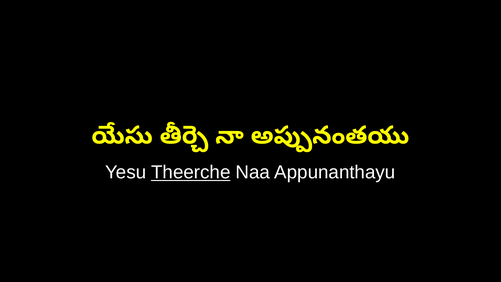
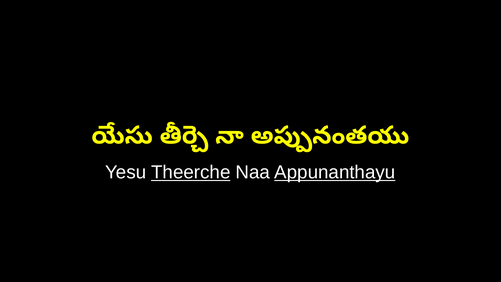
Appunanthayu underline: none -> present (335, 172)
